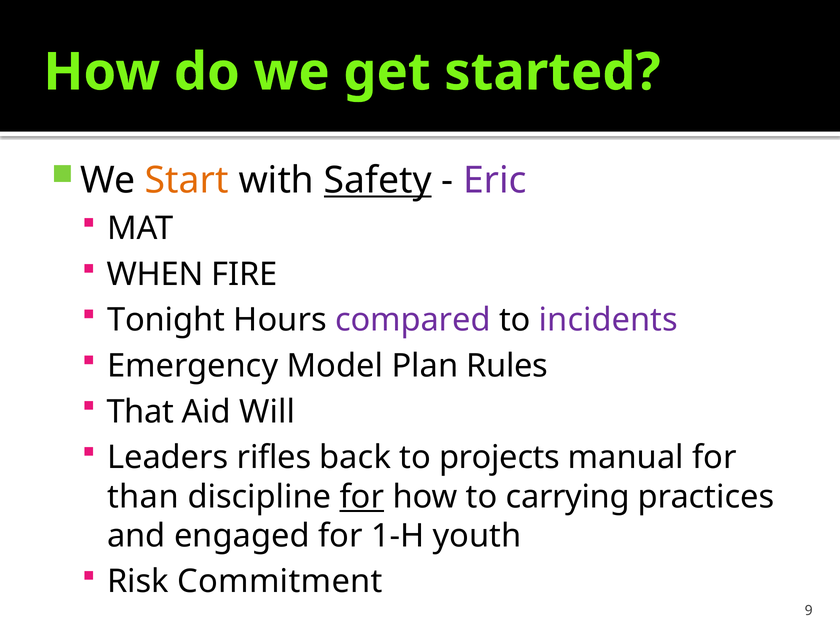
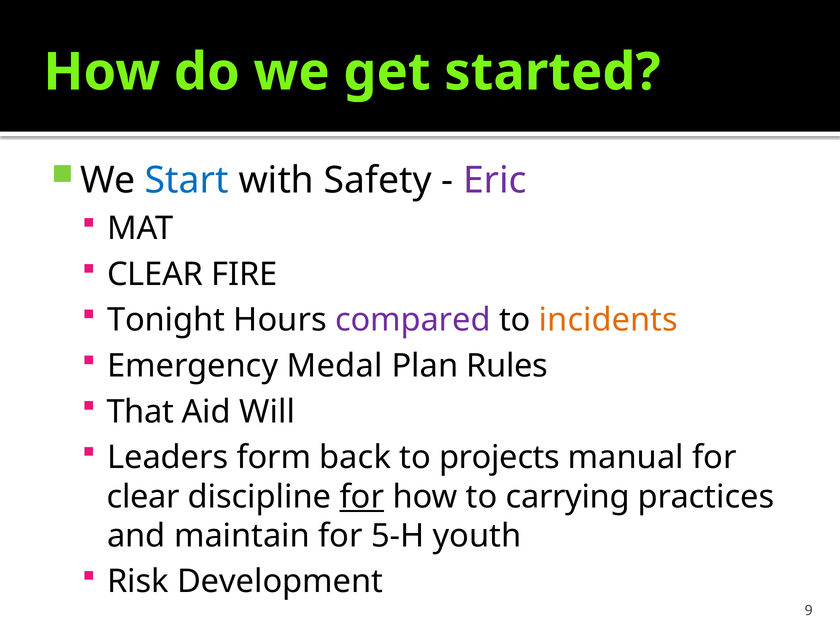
Start colour: orange -> blue (187, 180)
Safety underline: present -> none (378, 180)
WHEN: WHEN -> CLEAR (155, 274)
incidents colour: purple -> orange (608, 320)
Model: Model -> Medal (335, 366)
rifles: rifles -> form (274, 458)
than: than -> clear (143, 497)
engaged: engaged -> maintain (242, 536)
1-H: 1-H -> 5-H (398, 536)
Commitment: Commitment -> Development (280, 582)
